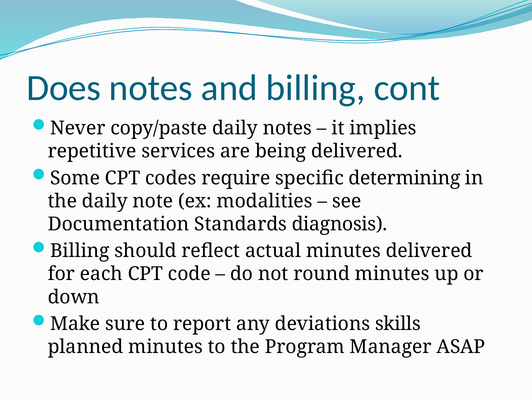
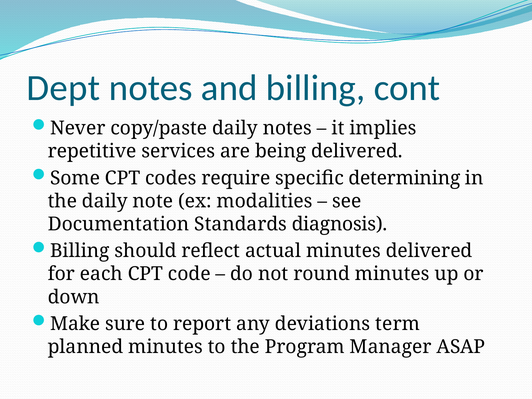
Does: Does -> Dept (63, 88)
skills: skills -> term (398, 324)
